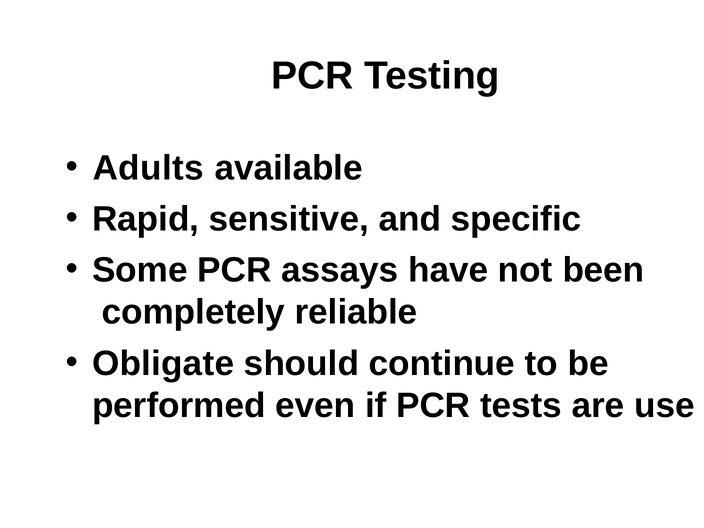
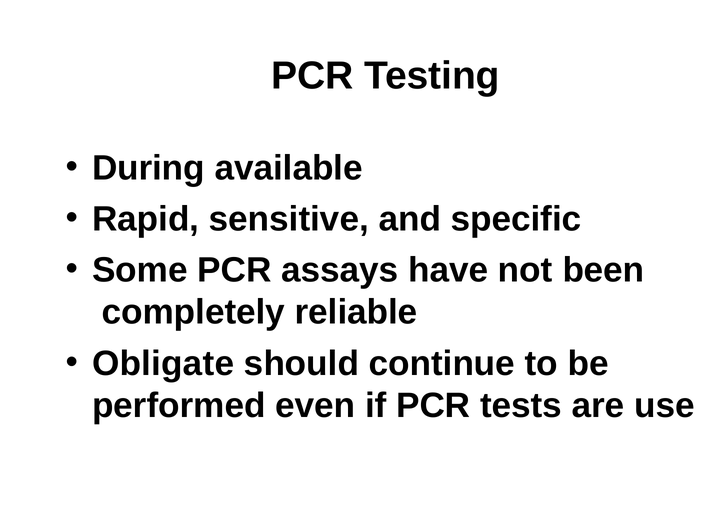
Adults: Adults -> During (148, 168)
